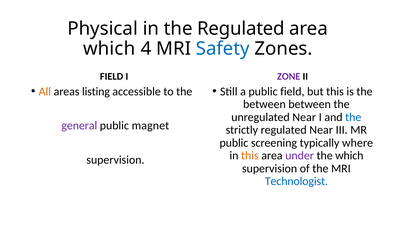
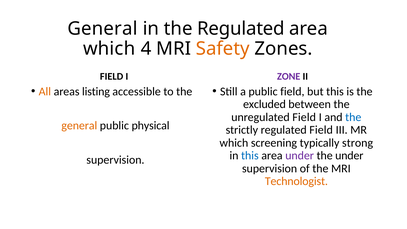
Physical: Physical -> General (103, 29)
Safety colour: blue -> orange (223, 49)
between: between -> excluded (264, 104)
unregulated Near: Near -> Field (304, 117)
general colour: purple -> orange (79, 126)
magnet: magnet -> physical (151, 126)
regulated Near: Near -> Field (321, 130)
public: public -> which (234, 143)
where: where -> strong (358, 143)
this colour: orange -> blue (250, 156)
the which: which -> under (349, 156)
Technologist colour: blue -> orange (296, 181)
